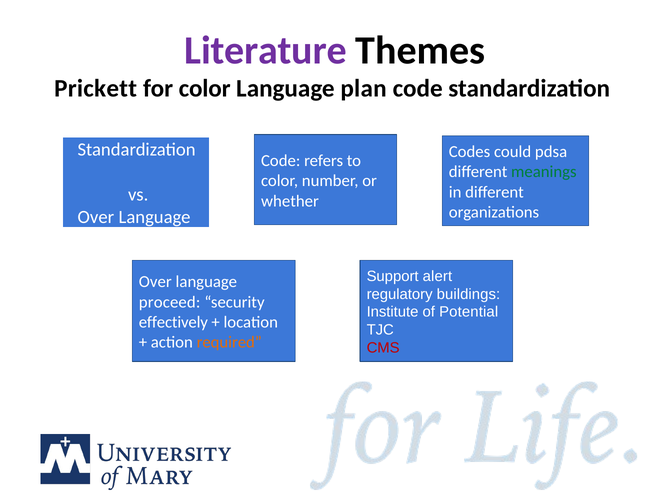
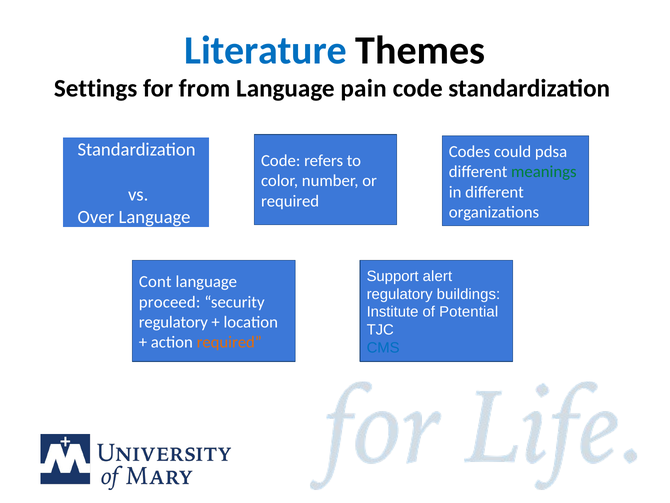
Literature colour: purple -> blue (266, 50)
Prickett: Prickett -> Settings (96, 88)
for color: color -> from (204, 88)
plan: plan -> pain (364, 88)
whether: whether -> required (290, 201)
Over: Over -> Cont (155, 282)
effectively: effectively -> regulatory (173, 322)
CMS colour: red -> blue (383, 347)
